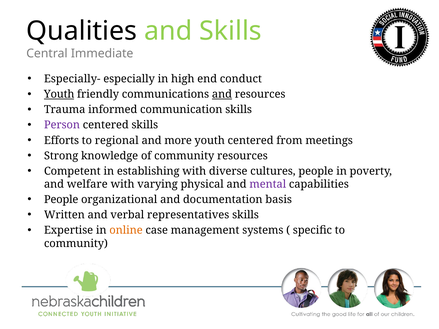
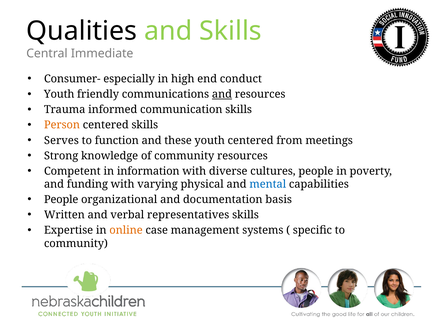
Especially-: Especially- -> Consumer- (72, 79)
Youth underline: present -> none (59, 94)
Person colour: purple -> orange (62, 125)
Efforts: Efforts -> Serves (61, 140)
regional: regional -> function (117, 140)
more: more -> these (178, 140)
establishing: establishing -> information (148, 171)
welfare: welfare -> funding (87, 184)
mental colour: purple -> blue (268, 184)
